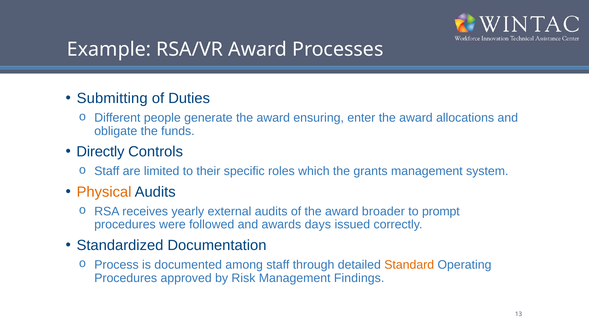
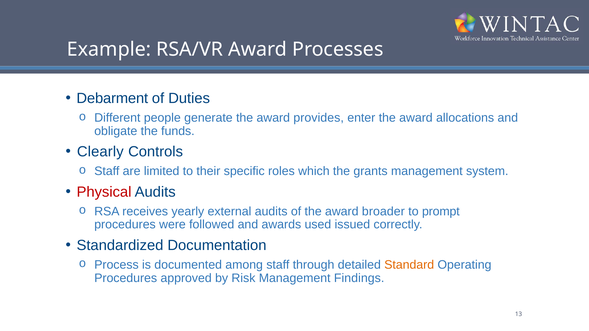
Submitting: Submitting -> Debarment (112, 98)
ensuring: ensuring -> provides (319, 118)
Directly: Directly -> Clearly (100, 152)
Physical colour: orange -> red (104, 192)
days: days -> used (318, 225)
